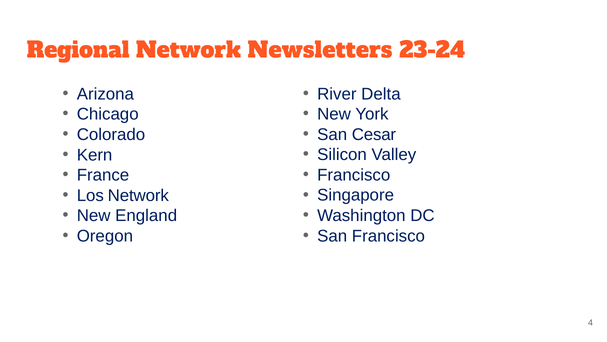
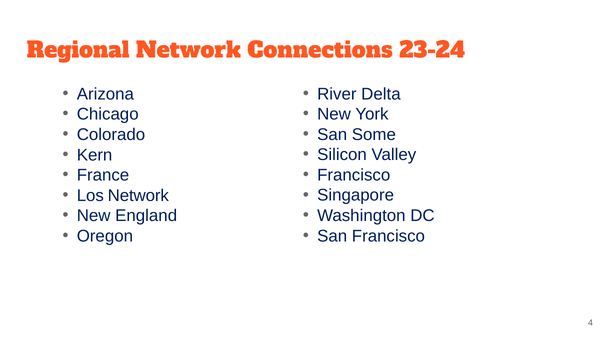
Newsletters: Newsletters -> Connections (320, 50)
Cesar: Cesar -> Some (374, 134)
